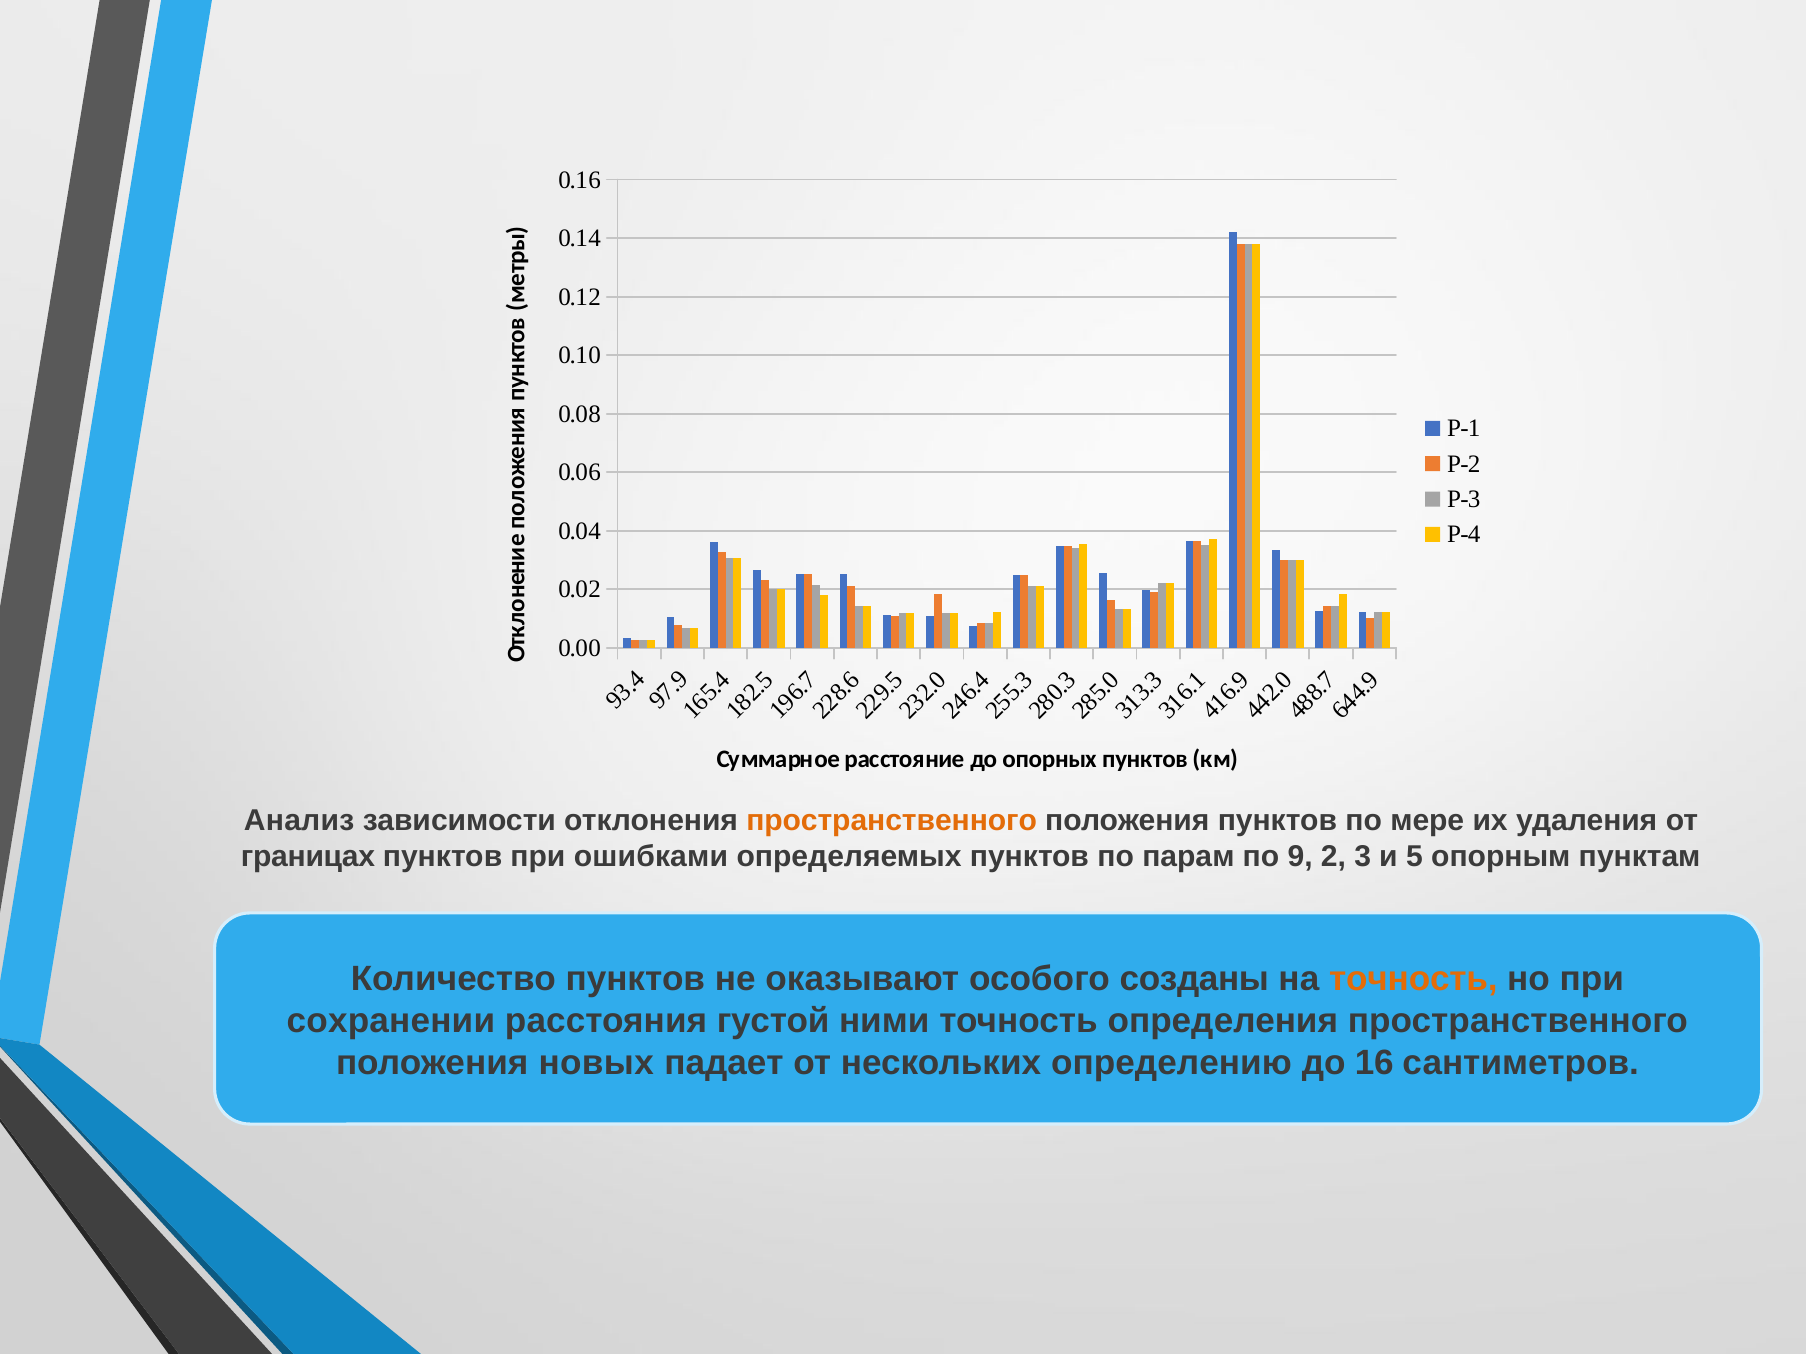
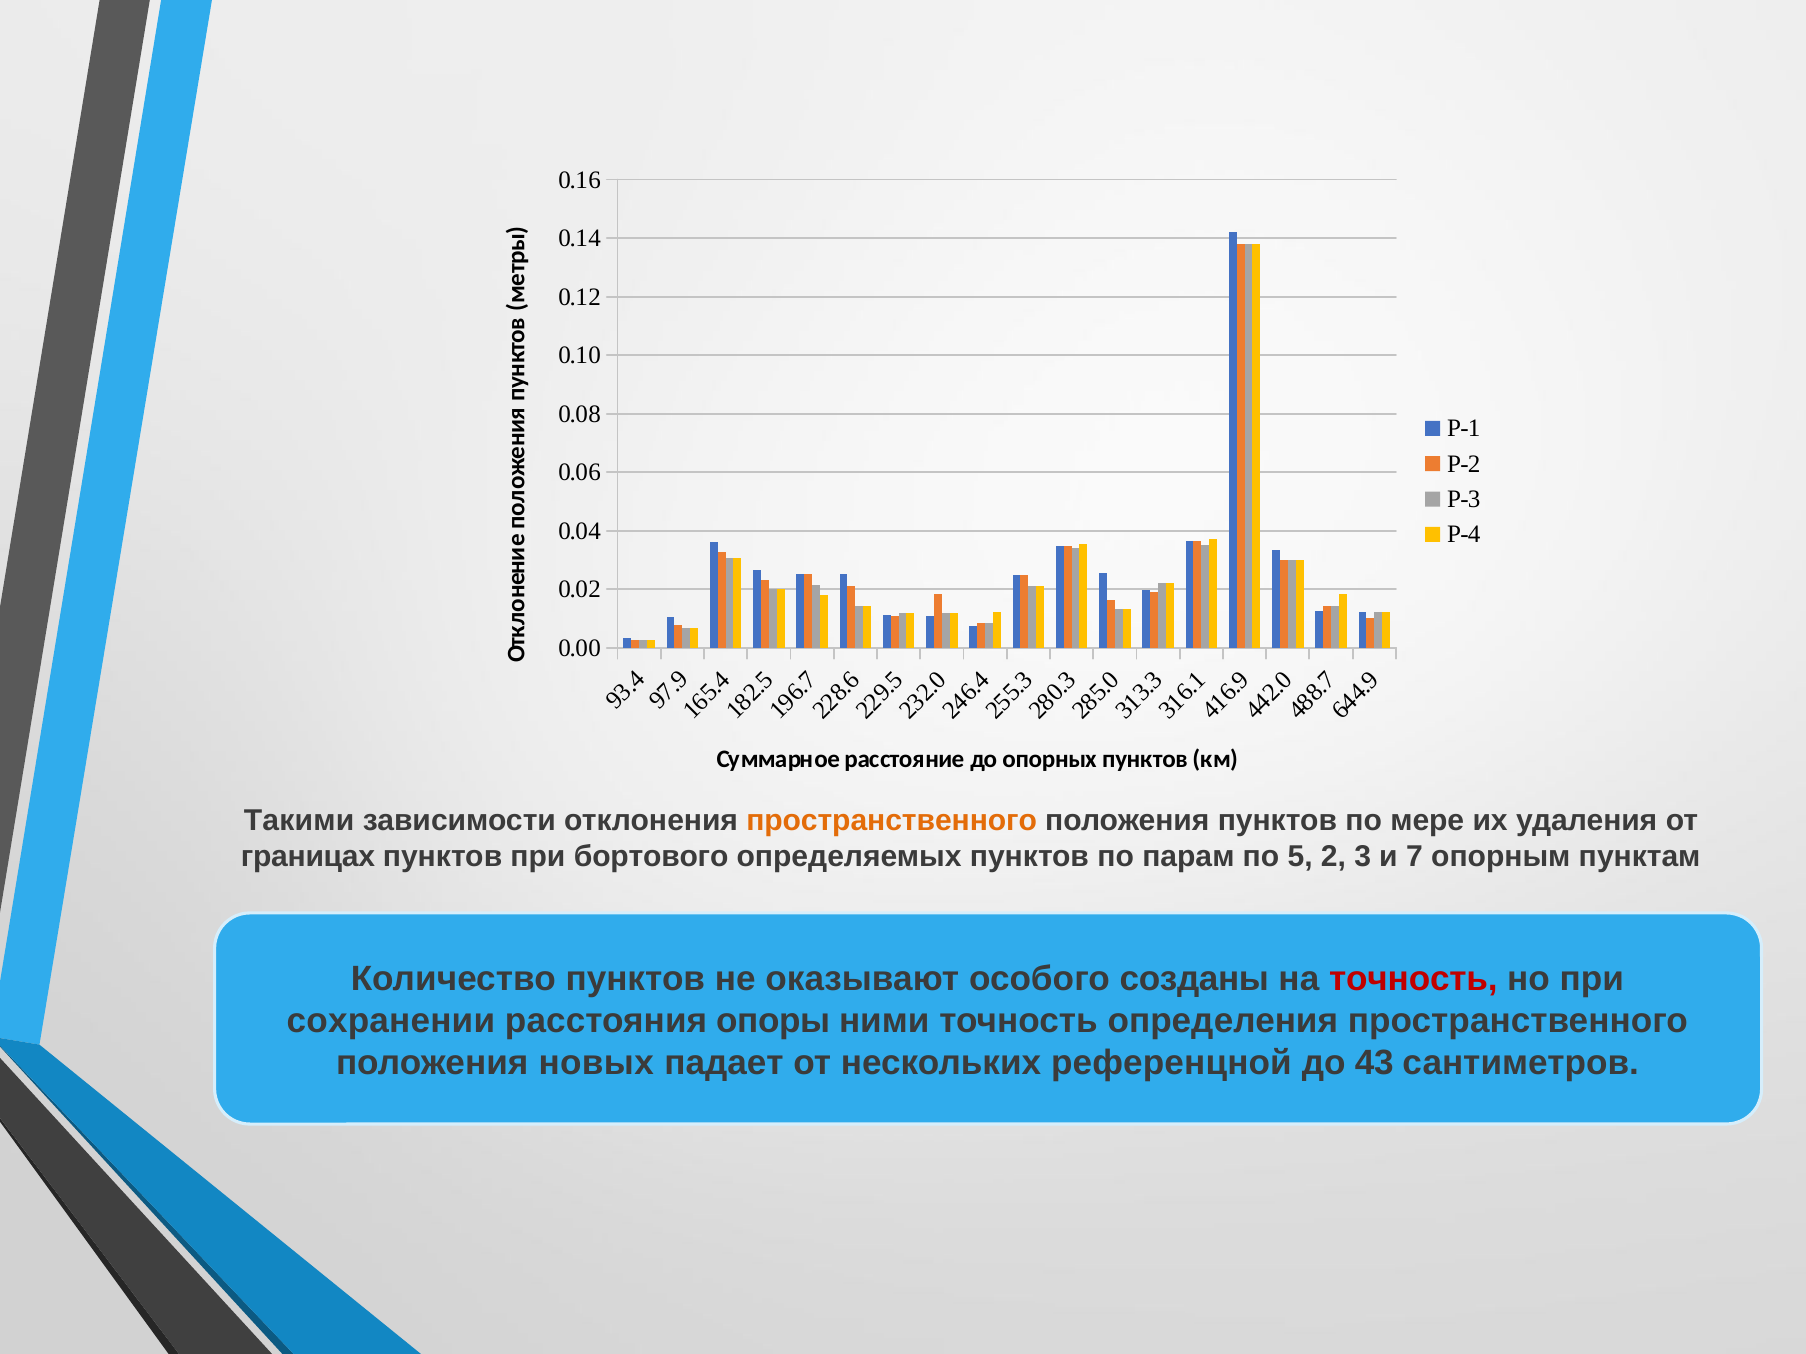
Анализ: Анализ -> Такими (299, 821)
ошибками: ошибками -> бортового (651, 857)
по 9: 9 -> 5 (1300, 857)
и 5: 5 -> 7 (1415, 857)
точность colour: orange -> red (1413, 979)
густой: густой -> опоры (773, 1021)
определению: определению -> референцной (1171, 1063)
16: 16 -> 43 (1374, 1063)
